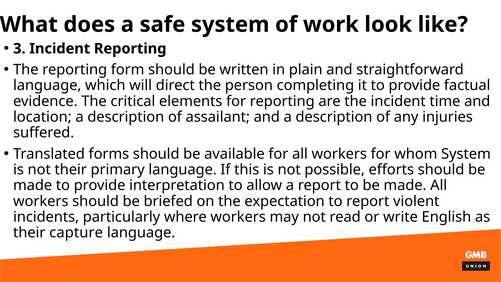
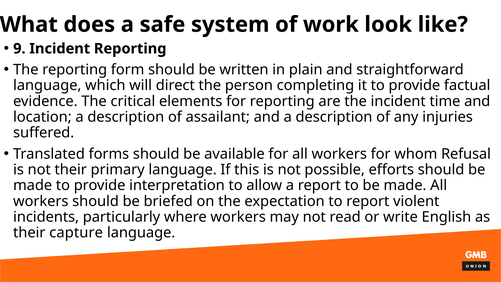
3: 3 -> 9 (19, 49)
whom System: System -> Refusal (466, 154)
